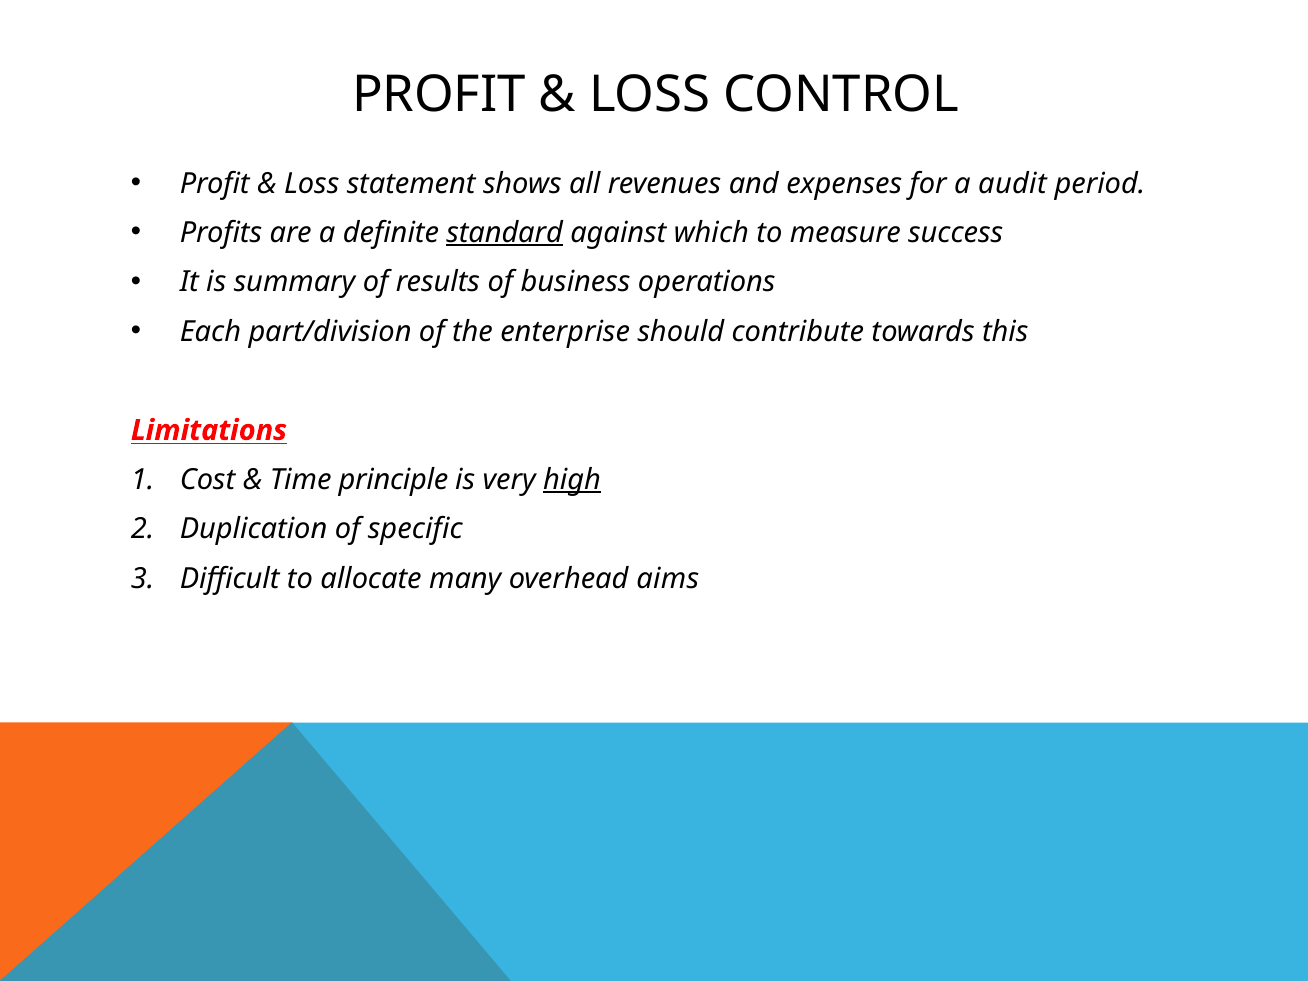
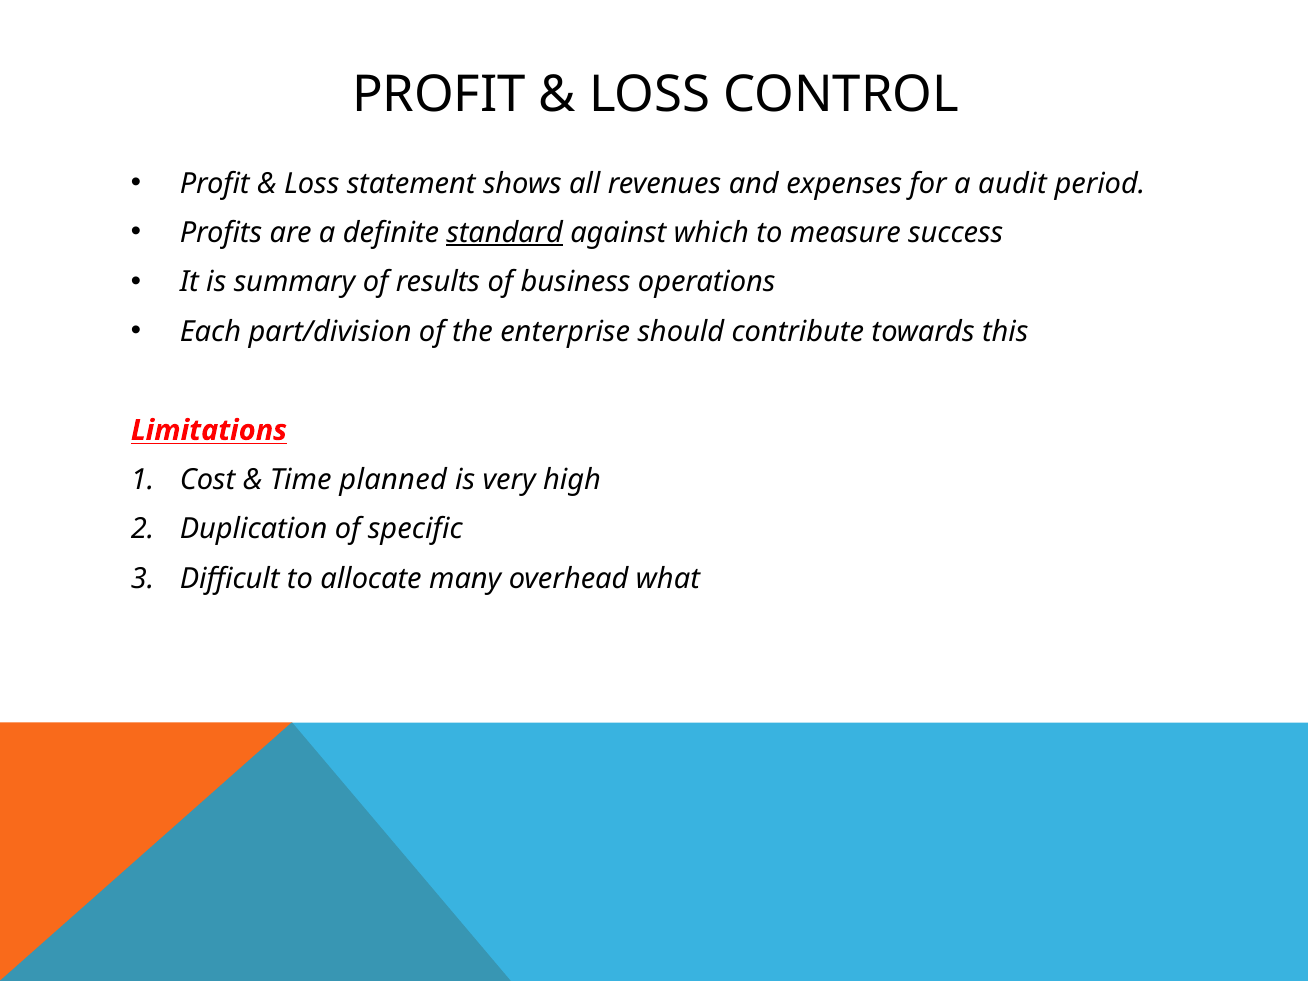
principle: principle -> planned (393, 480)
high underline: present -> none (572, 480)
aims: aims -> what (668, 579)
